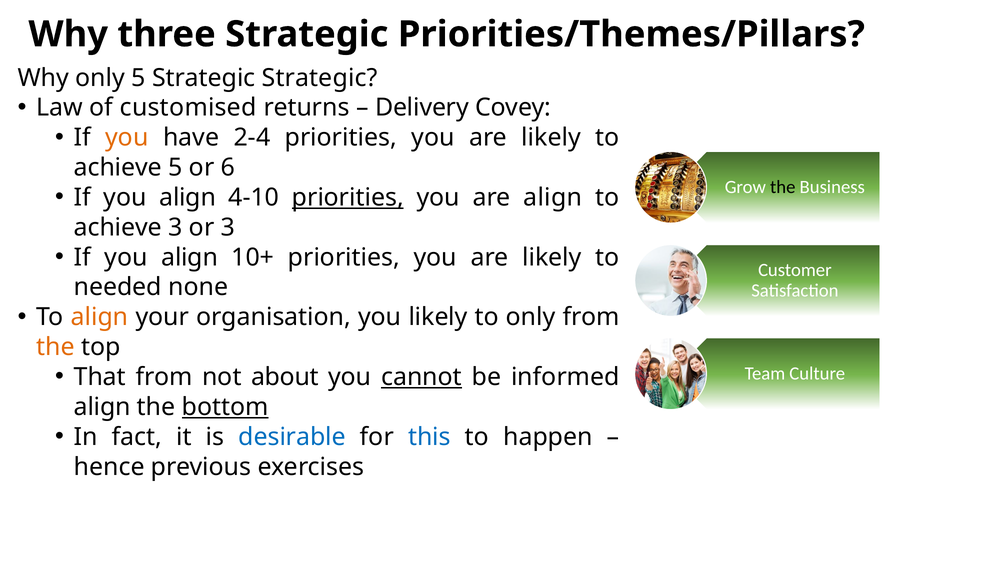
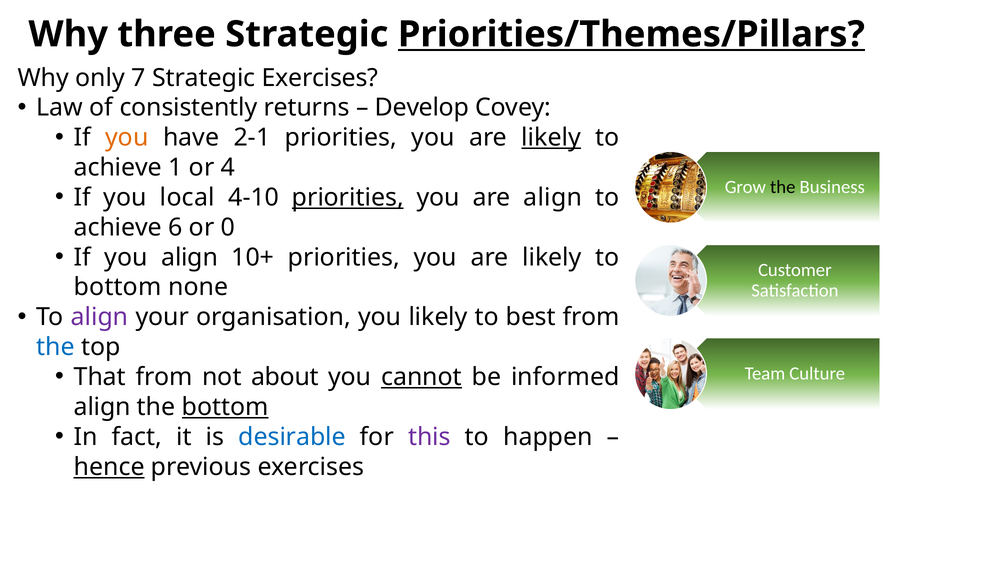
Priorities/Themes/Pillars underline: none -> present (631, 34)
only 5: 5 -> 7 (139, 78)
Strategic Strategic: Strategic -> Exercises (320, 78)
customised: customised -> consistently (188, 108)
Delivery: Delivery -> Develop (422, 108)
2-4: 2-4 -> 2-1 (252, 138)
likely underline: none -> present (551, 138)
achieve 5: 5 -> 1 (175, 168)
6: 6 -> 4 (228, 168)
align: align -> local (187, 197)
achieve 3: 3 -> 6 (175, 227)
or 3: 3 -> 0 (228, 227)
needed: needed -> bottom (118, 287)
align colour: orange -> purple (100, 317)
to only: only -> best (531, 317)
the colour: orange -> blue (56, 347)
this colour: blue -> purple (429, 437)
hence underline: none -> present (109, 467)
